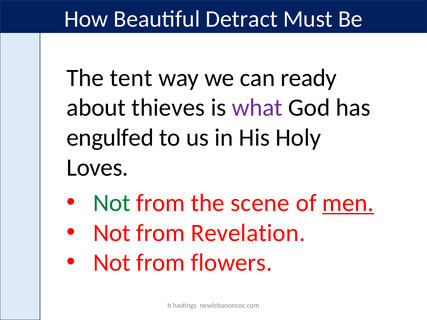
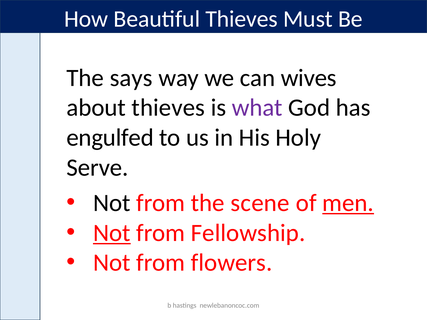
Beautiful Detract: Detract -> Thieves (242, 19)
tent: tent -> says (131, 78)
ready: ready -> wives (309, 78)
Loves: Loves -> Serve (97, 168)
Not colour: green -> black (112, 203)
Not underline: none -> present (112, 233)
Revelation: Revelation -> Fellowship (248, 233)
